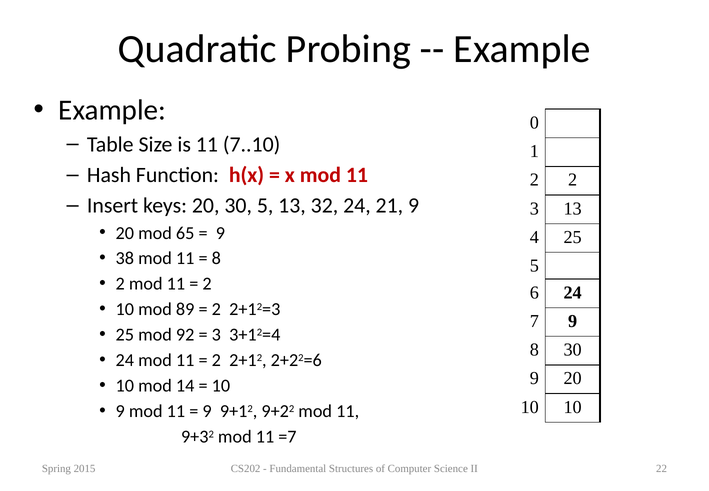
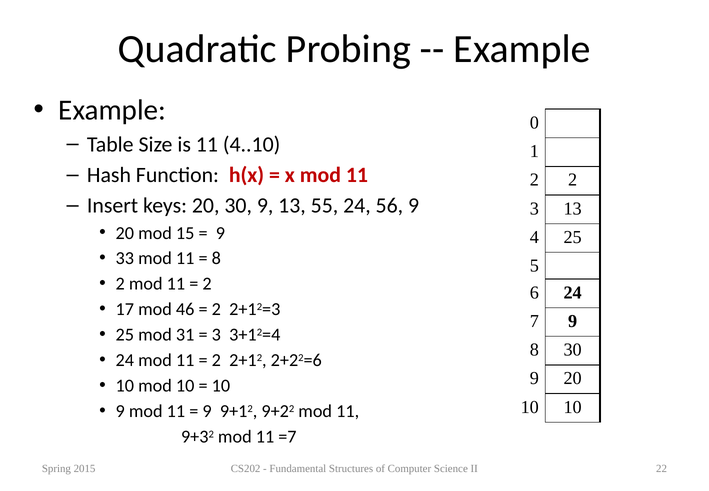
7..10: 7..10 -> 4..10 (252, 144)
20 30 5: 5 -> 9 (265, 206)
32: 32 -> 55 (324, 206)
21: 21 -> 56 (389, 206)
65: 65 -> 15 (185, 233)
38: 38 -> 33 (125, 258)
10: 10 -> 17 (125, 309)
89: 89 -> 46 (185, 309)
92: 92 -> 31 (185, 335)
mod 14: 14 -> 10 (185, 386)
